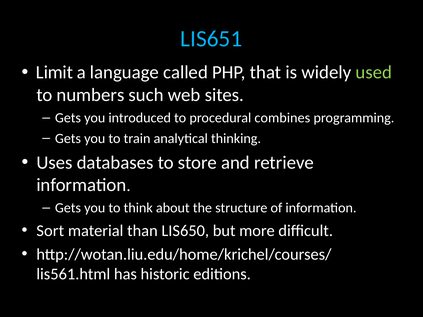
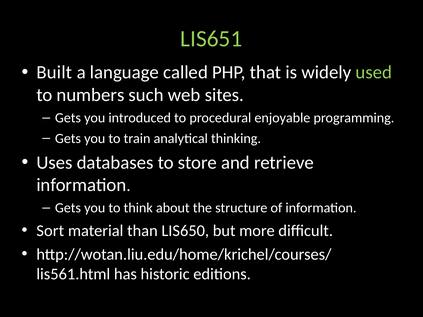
LIS651 colour: light blue -> light green (211, 39)
Limit: Limit -> Built (54, 73)
combines: combines -> enjoyable (282, 118)
